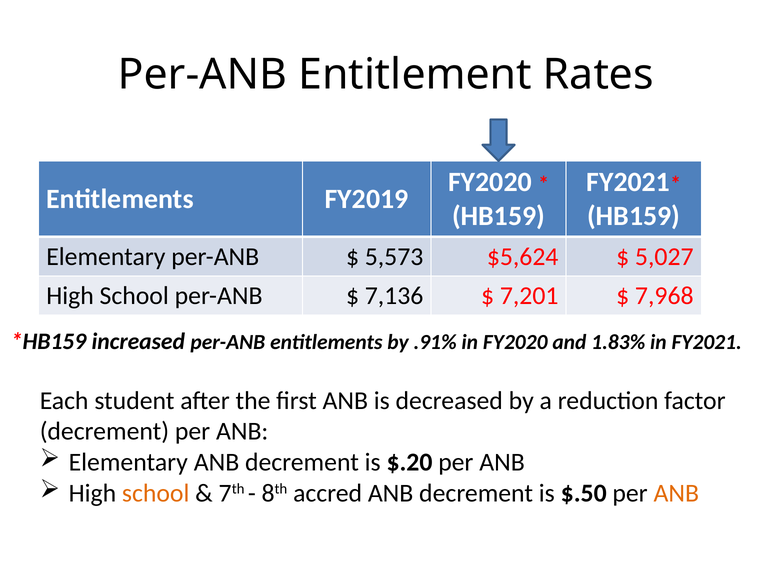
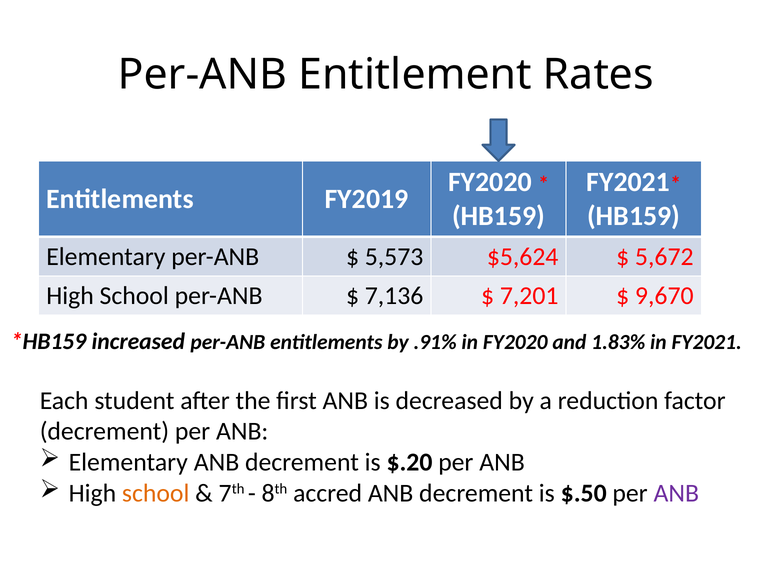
5,027: 5,027 -> 5,672 (664, 257)
7,968: 7,968 -> 9,670 (664, 296)
ANB colour: orange -> purple (676, 493)
